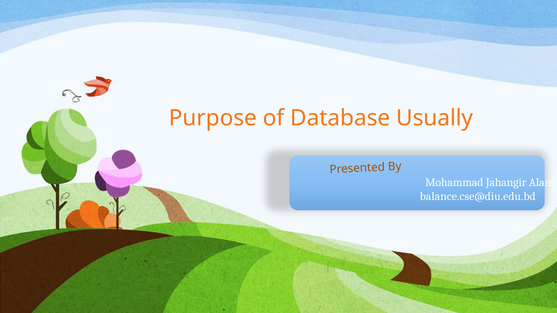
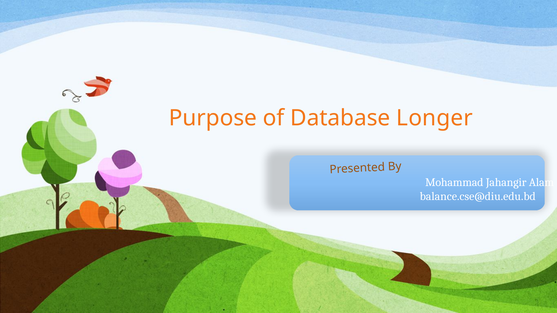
Usually: Usually -> Longer (435, 118)
